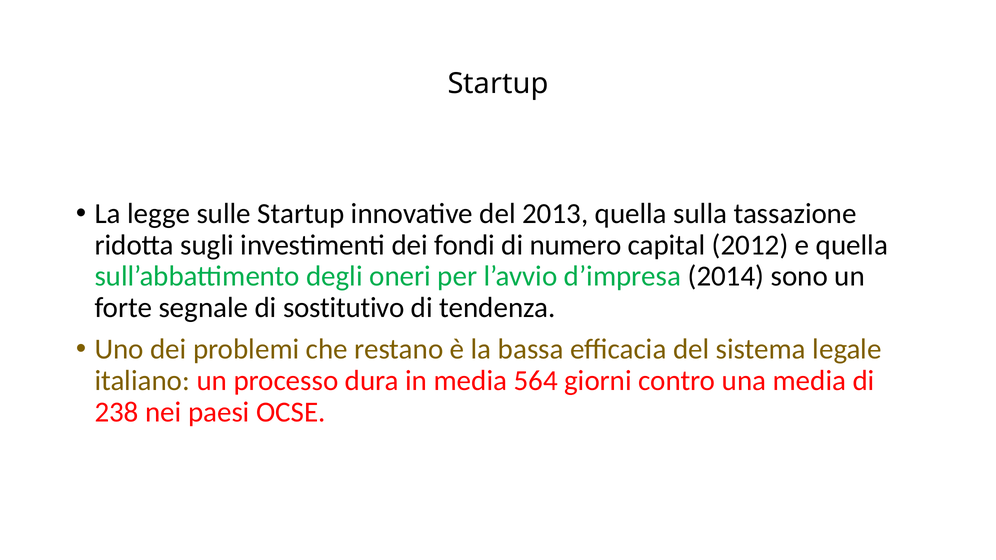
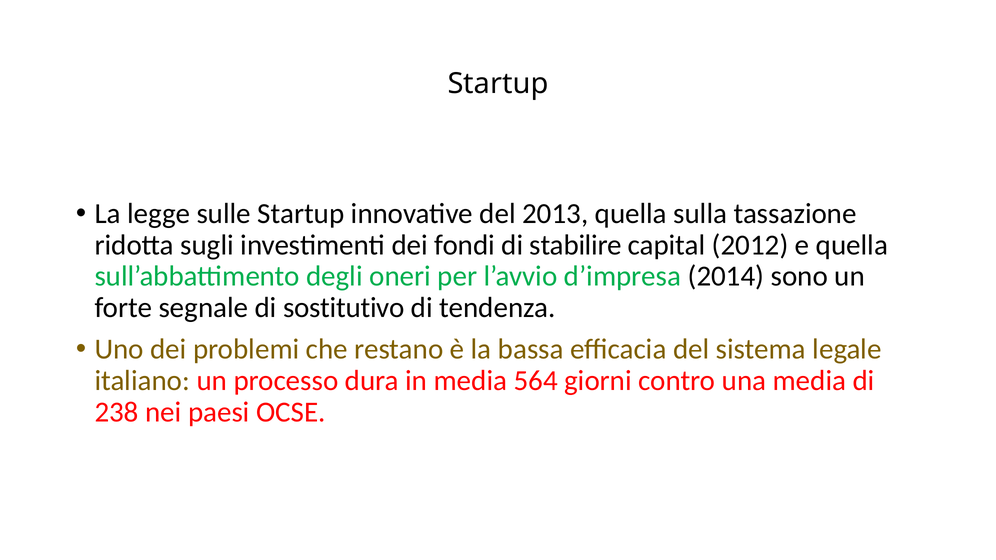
numero: numero -> stabilire (576, 245)
